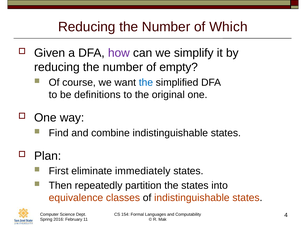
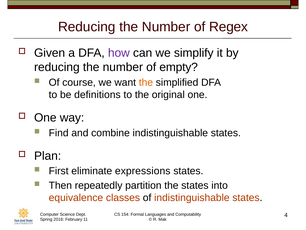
Which: Which -> Regex (229, 27)
the colour: blue -> orange (146, 82)
immediately: immediately -> expressions (143, 171)
